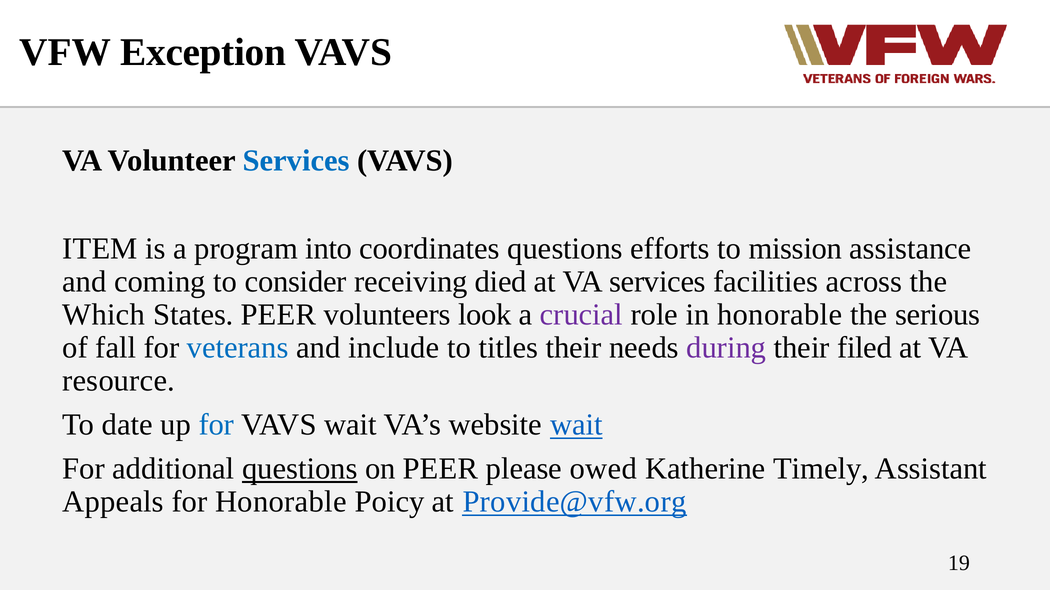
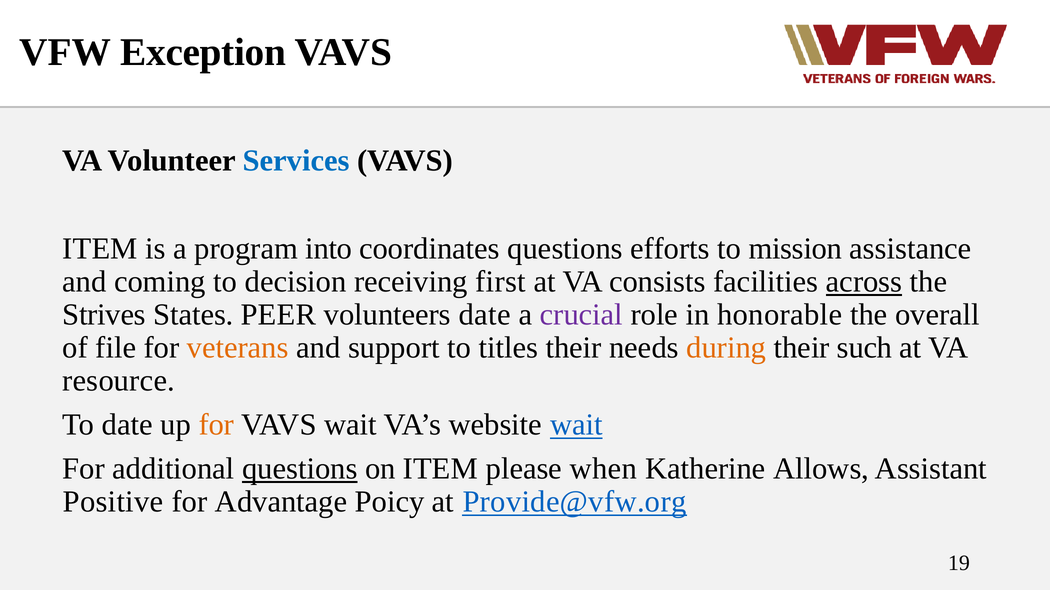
consider: consider -> decision (296, 282)
died: died -> first (501, 282)
VA services: services -> consists (657, 282)
across underline: none -> present (864, 282)
Which: Which -> Strives (104, 315)
volunteers look: look -> date (485, 315)
serious: serious -> overall (938, 315)
fall: fall -> file (116, 348)
veterans colour: blue -> orange (238, 348)
include: include -> support (394, 348)
during colour: purple -> orange (726, 348)
filed: filed -> such (865, 348)
for colour: blue -> orange (216, 425)
on PEER: PEER -> ITEM (440, 469)
owed: owed -> when (603, 469)
Timely: Timely -> Allows (821, 469)
Appeals: Appeals -> Positive (113, 502)
for Honorable: Honorable -> Advantage (281, 502)
